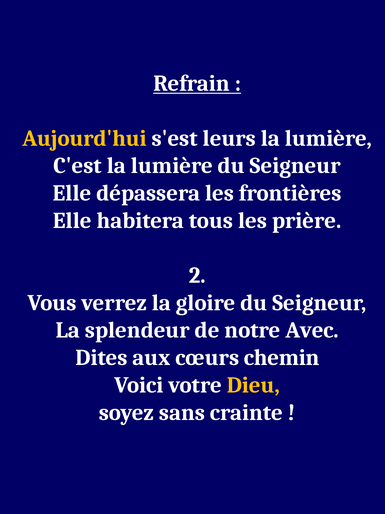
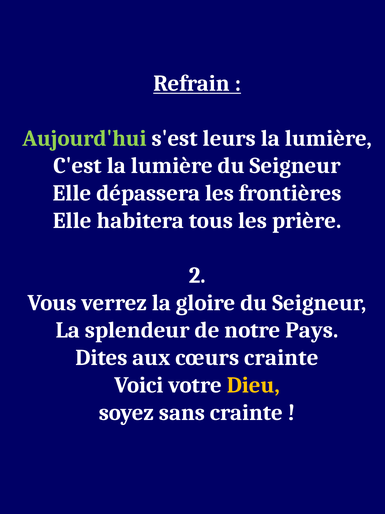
Aujourd'hui colour: yellow -> light green (85, 138)
Avec: Avec -> Pays (312, 330)
cœurs chemin: chemin -> crainte (281, 357)
